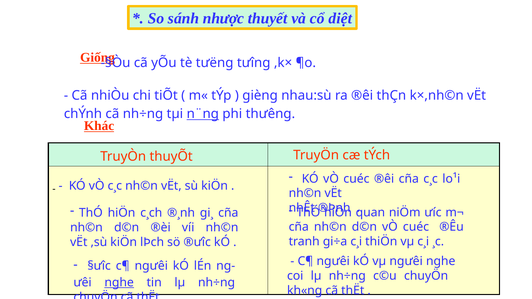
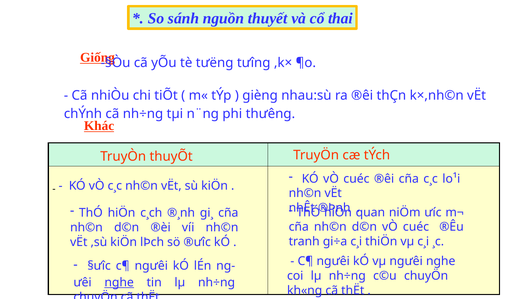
nhược: nhược -> nguồn (223, 18)
diệt: diệt -> thai (340, 18)
n¨ng underline: present -> none (203, 114)
